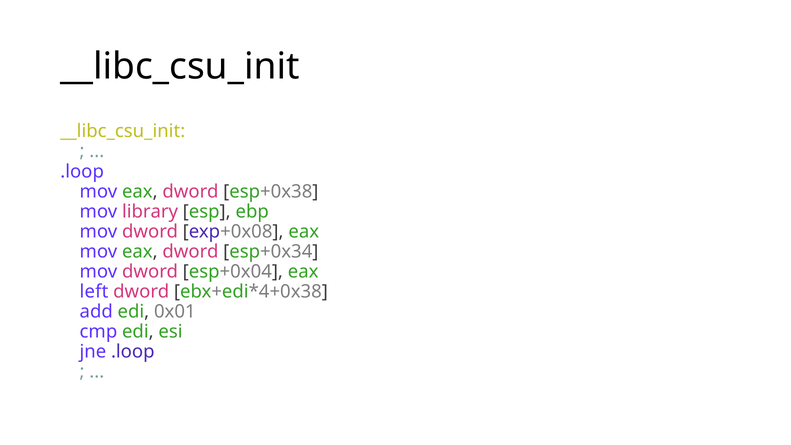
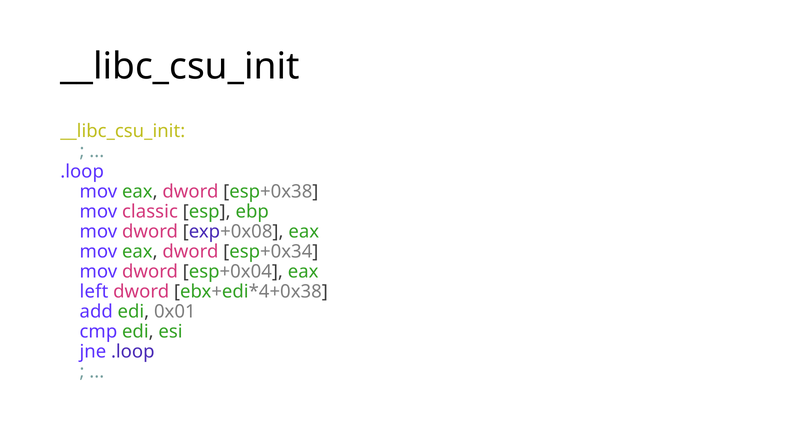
library: library -> classic (150, 211)
